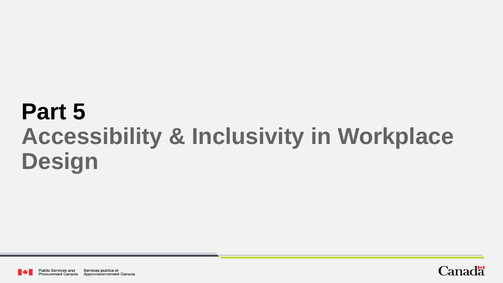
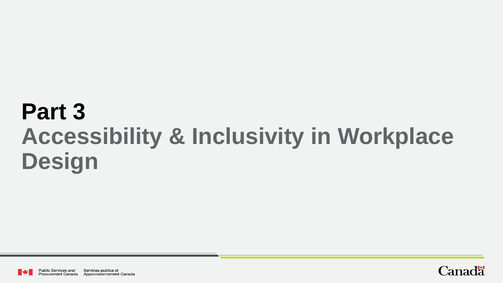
5: 5 -> 3 (79, 112)
